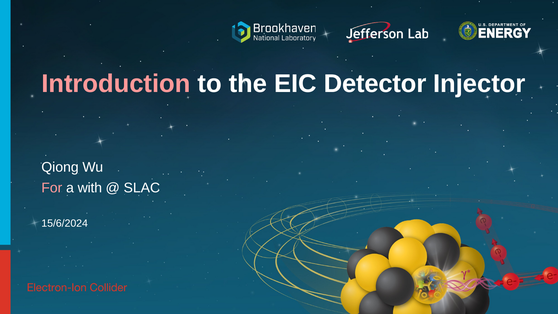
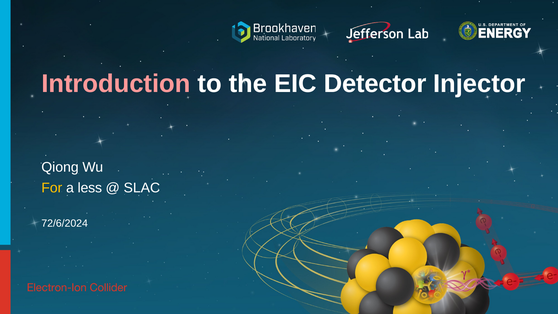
For colour: pink -> yellow (52, 188)
with: with -> less (90, 188)
15/6/2024: 15/6/2024 -> 72/6/2024 (65, 223)
